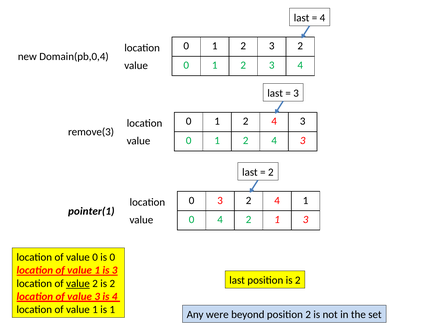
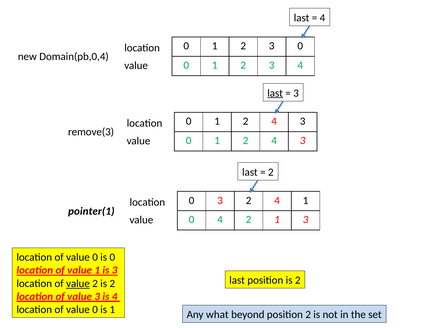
2 3 2: 2 -> 0 (300, 46)
last underline: none -> present (275, 93)
1: 1 -> 0 (95, 310)
were: were -> what (217, 315)
